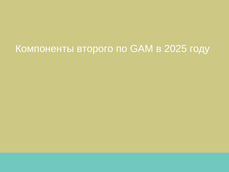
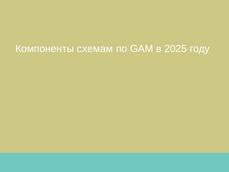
второго: второго -> схемам (95, 49)
